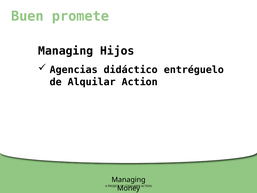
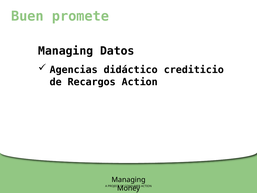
Hijos: Hijos -> Datos (117, 51)
entréguelo: entréguelo -> crediticio (194, 70)
Alquilar: Alquilar -> Recargos (92, 82)
